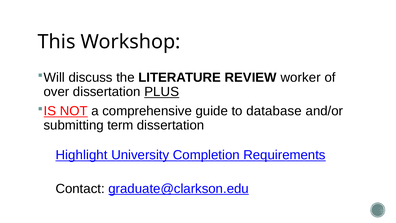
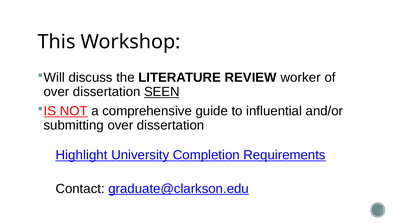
PLUS: PLUS -> SEEN (162, 92)
database: database -> influential (274, 111)
submitting term: term -> over (120, 125)
